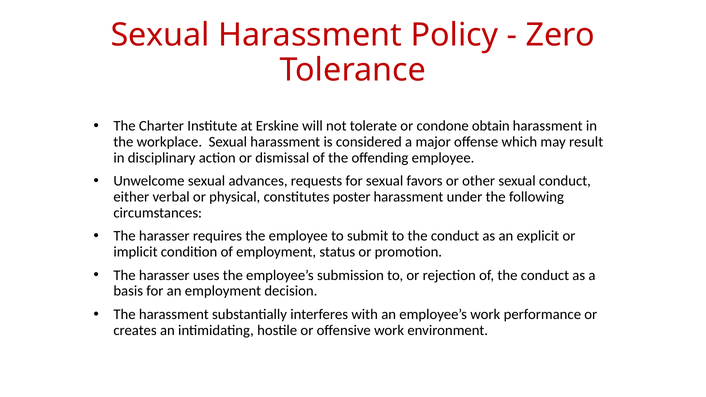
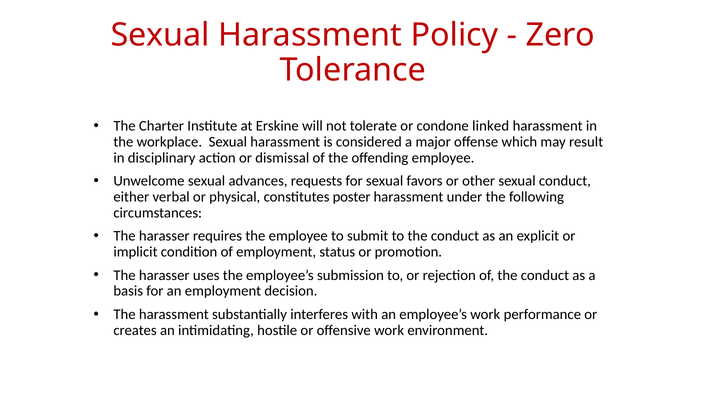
obtain: obtain -> linked (491, 126)
